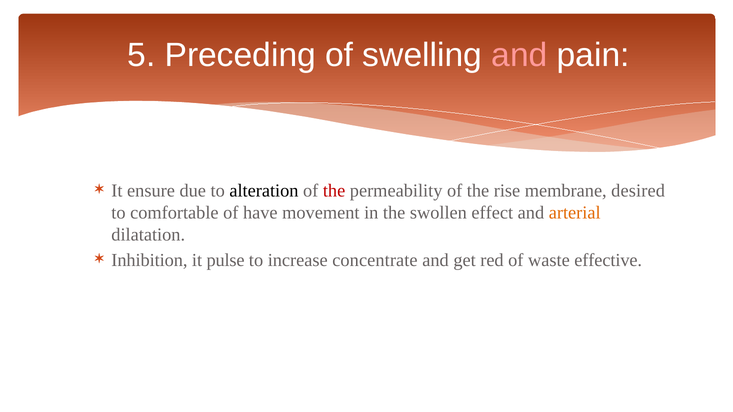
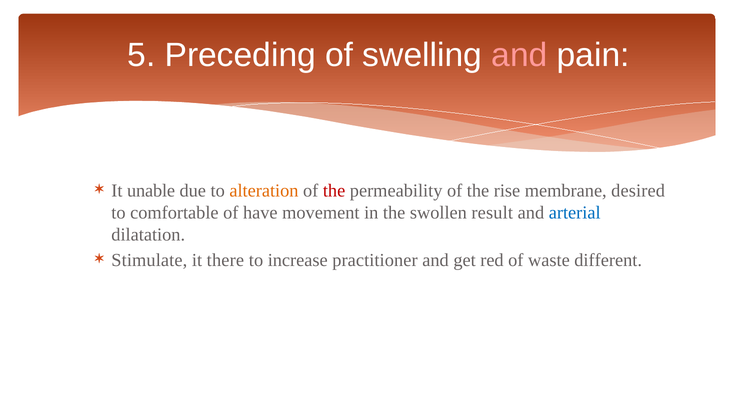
ensure: ensure -> unable (151, 191)
alteration colour: black -> orange (264, 191)
effect: effect -> result (492, 213)
arterial colour: orange -> blue (575, 213)
Inhibition: Inhibition -> Stimulate (149, 261)
pulse: pulse -> there (225, 261)
concentrate: concentrate -> practitioner (375, 261)
effective: effective -> different (608, 261)
